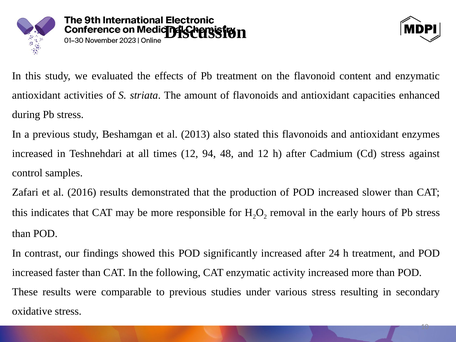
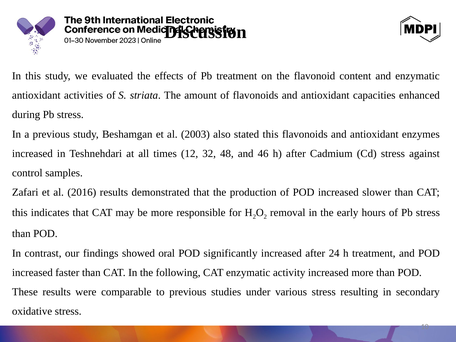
2013: 2013 -> 2003 (195, 134)
94: 94 -> 32 (209, 154)
and 12: 12 -> 46 (263, 154)
showed this: this -> oral (167, 253)
